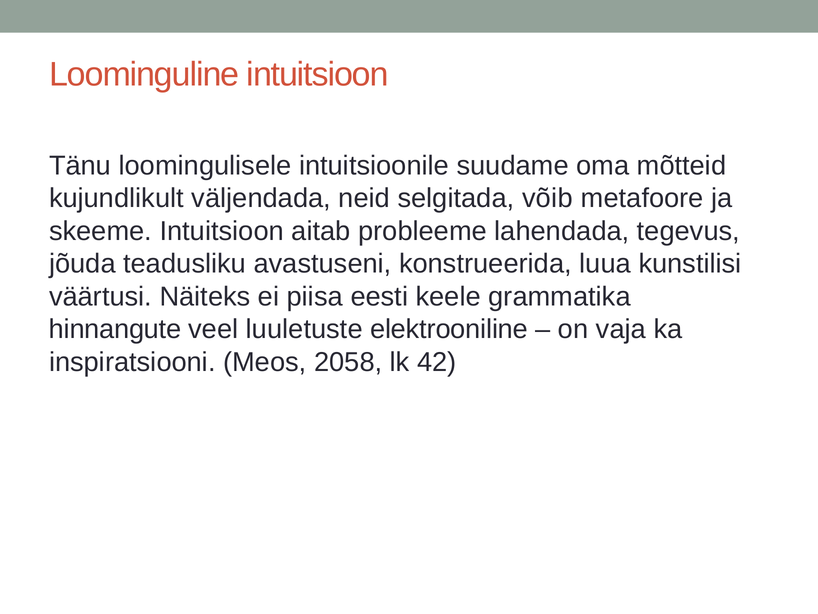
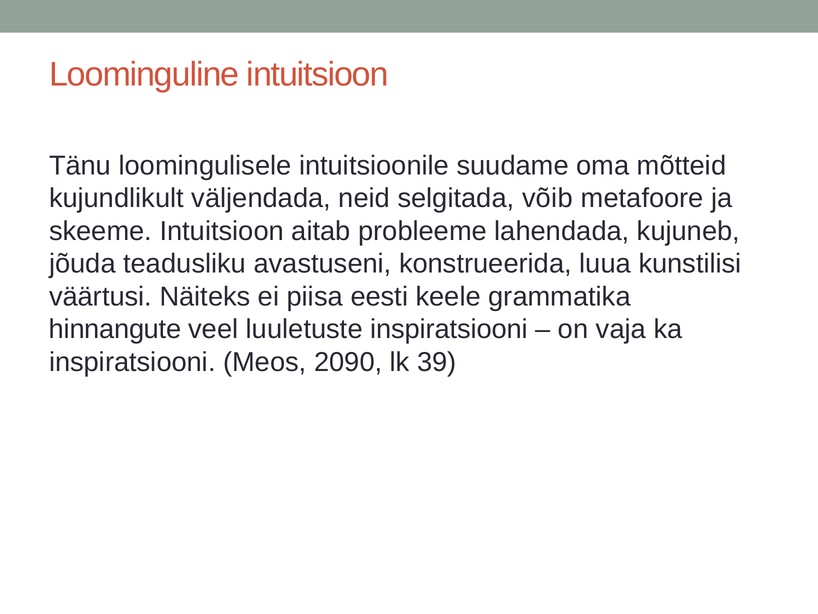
tegevus: tegevus -> kujuneb (688, 231)
luuletuste elektrooniline: elektrooniline -> inspiratsiooni (449, 329)
2058: 2058 -> 2090 (348, 362)
42: 42 -> 39 (437, 362)
